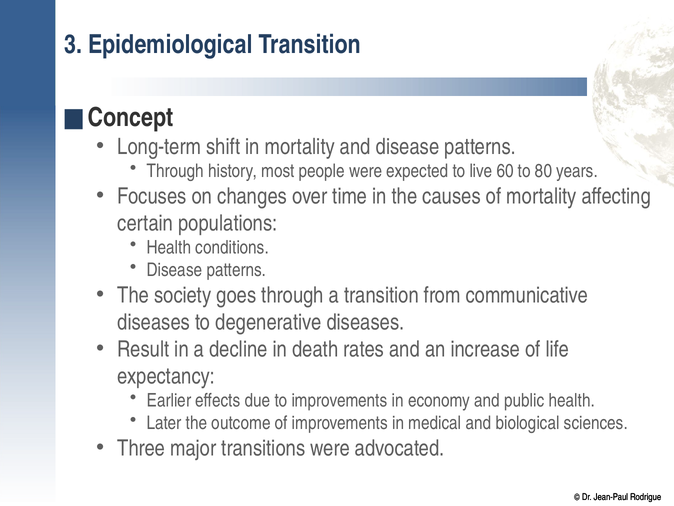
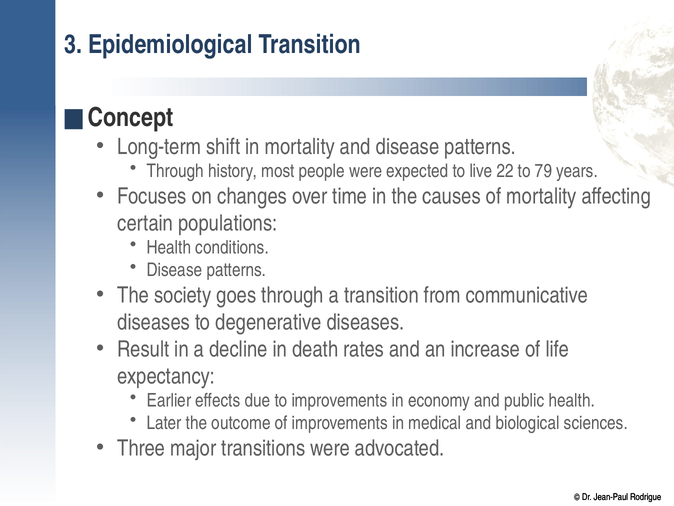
60: 60 -> 22 (505, 171)
80: 80 -> 79 (544, 171)
